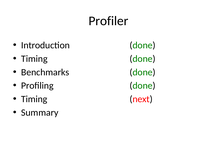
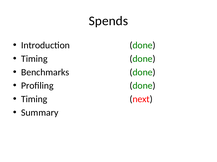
Profiler: Profiler -> Spends (108, 21)
